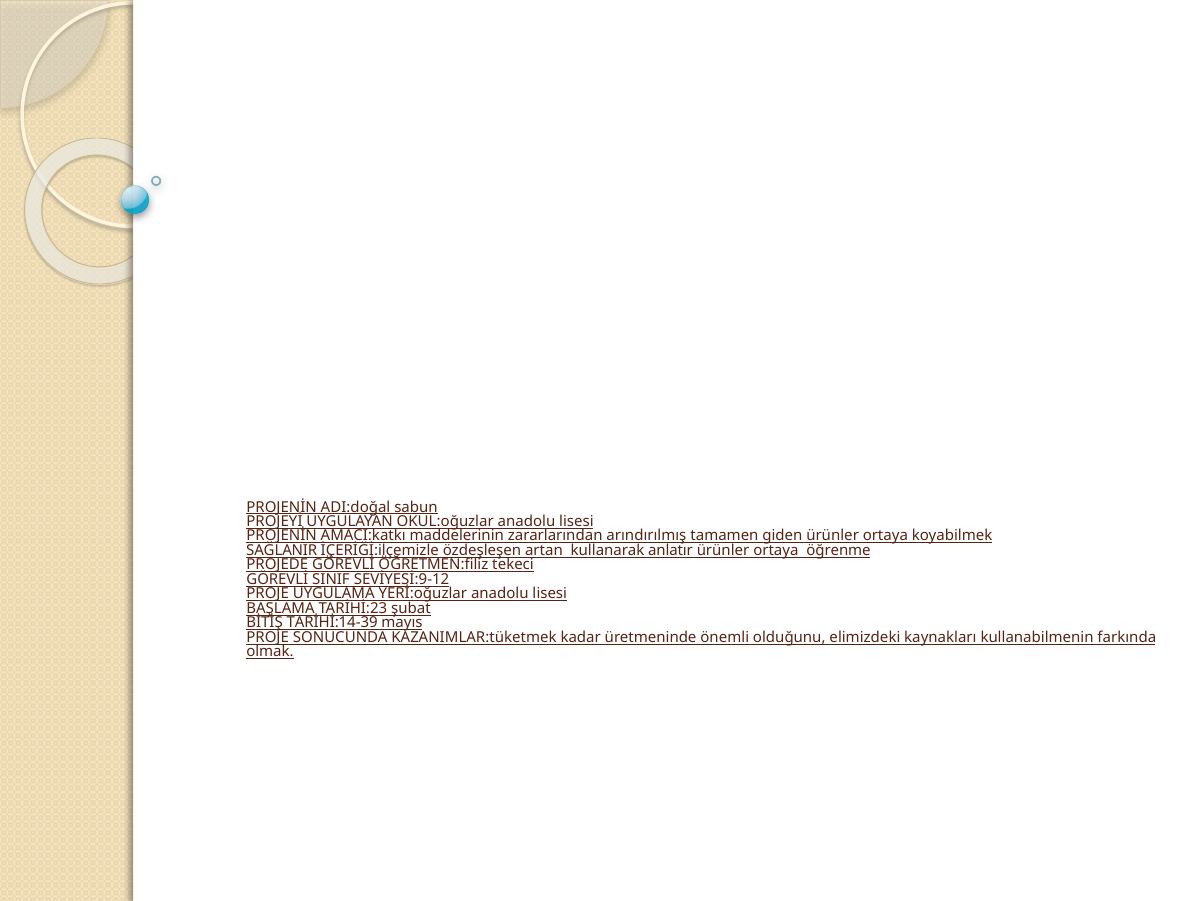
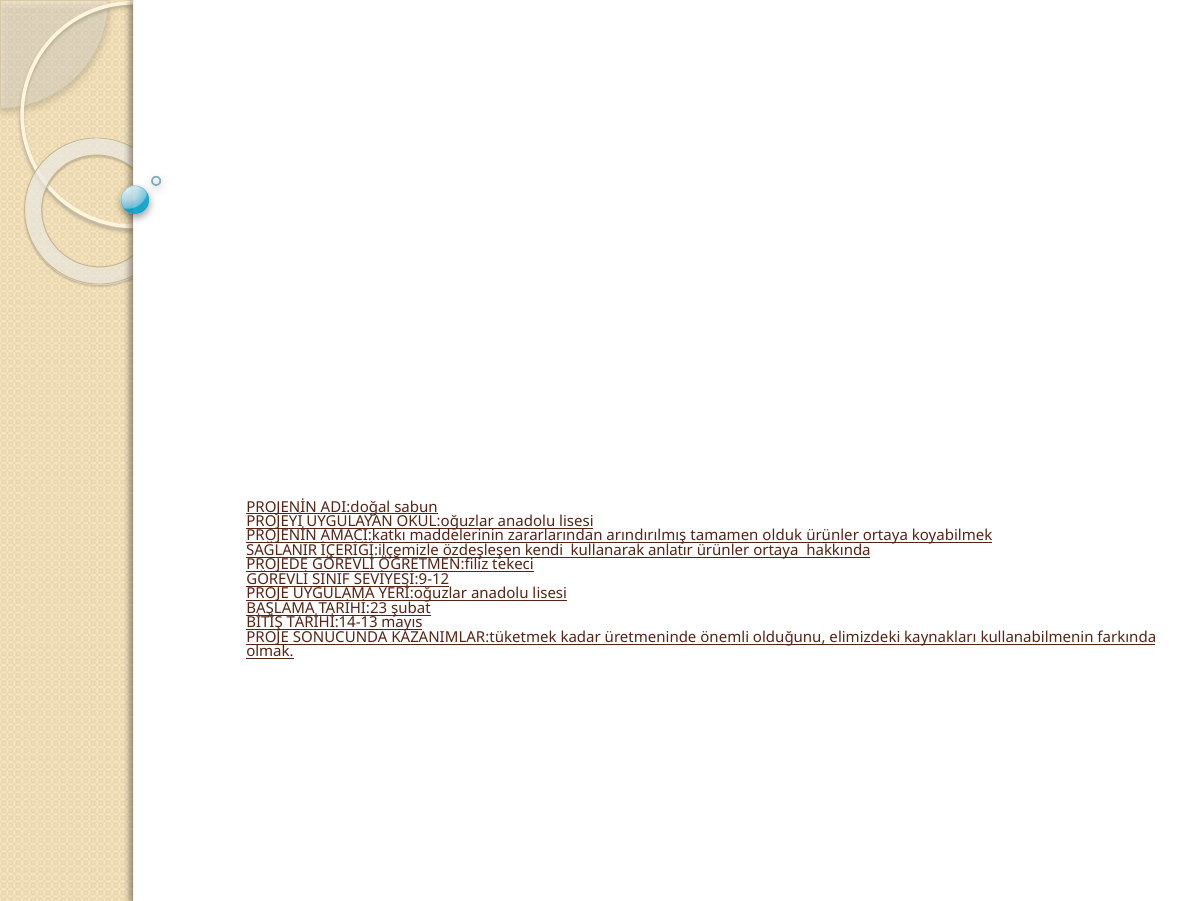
giden: giden -> olduk (782, 536)
artan: artan -> kendi (544, 550)
öğrenme: öğrenme -> hakkında (839, 550)
TARİHİ:14-39: TARİHİ:14-39 -> TARİHİ:14-13 (332, 623)
